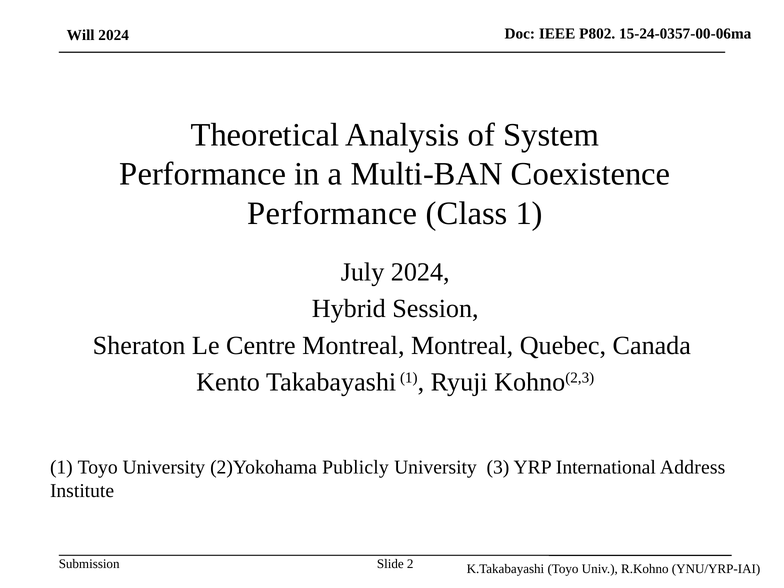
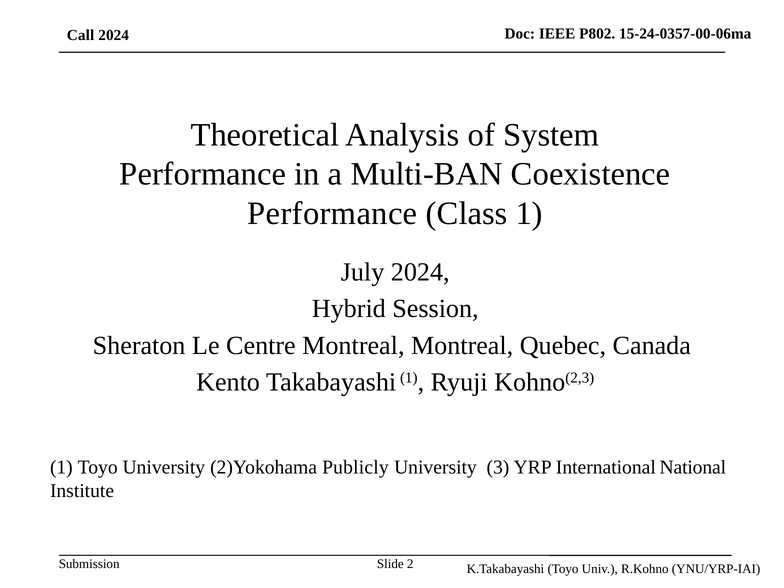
Will: Will -> Call (81, 35)
Address: Address -> National (693, 467)
